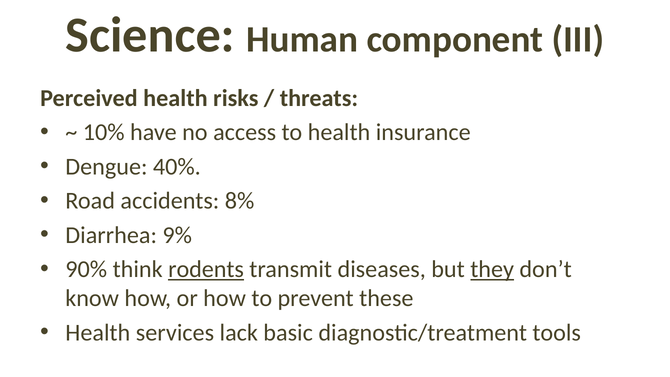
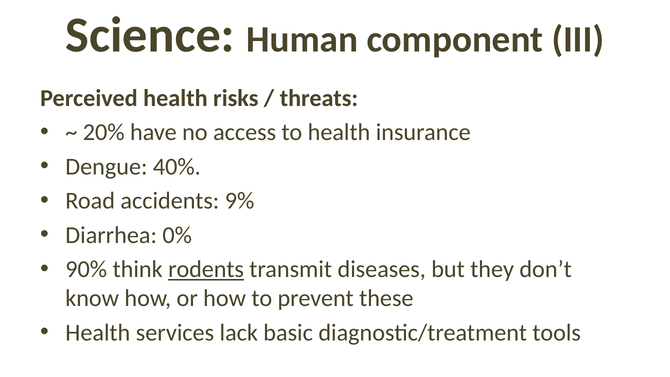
10%: 10% -> 20% (104, 132)
8%: 8% -> 9% (240, 201)
9%: 9% -> 0% (177, 235)
they underline: present -> none (492, 269)
